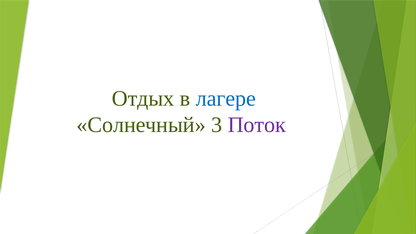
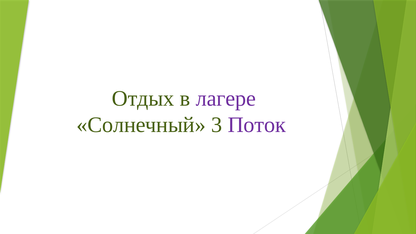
лагере colour: blue -> purple (226, 98)
